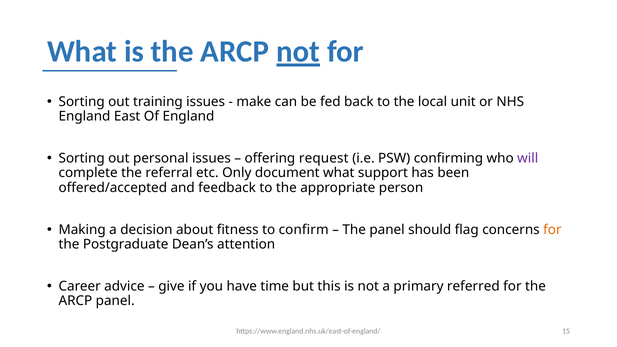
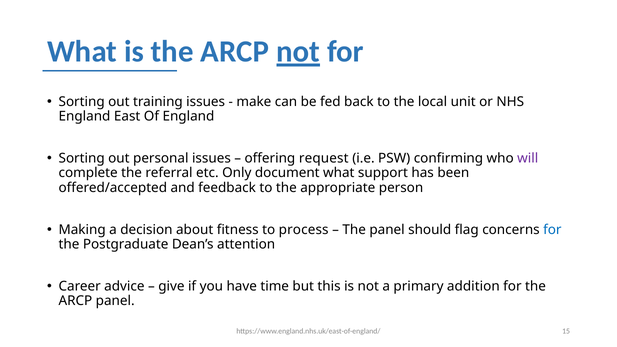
confirm: confirm -> process (304, 230)
for colour: orange -> blue (552, 230)
referred: referred -> addition (473, 286)
